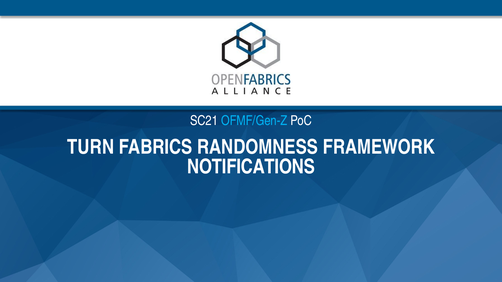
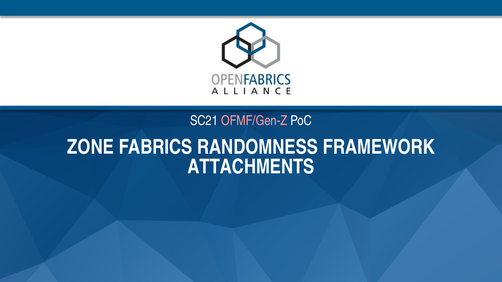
OFMF/Gen-Z colour: light blue -> pink (254, 121)
TURN: TURN -> ZONE (91, 147)
NOTIFICATIONS: NOTIFICATIONS -> ATTACHMENTS (251, 167)
